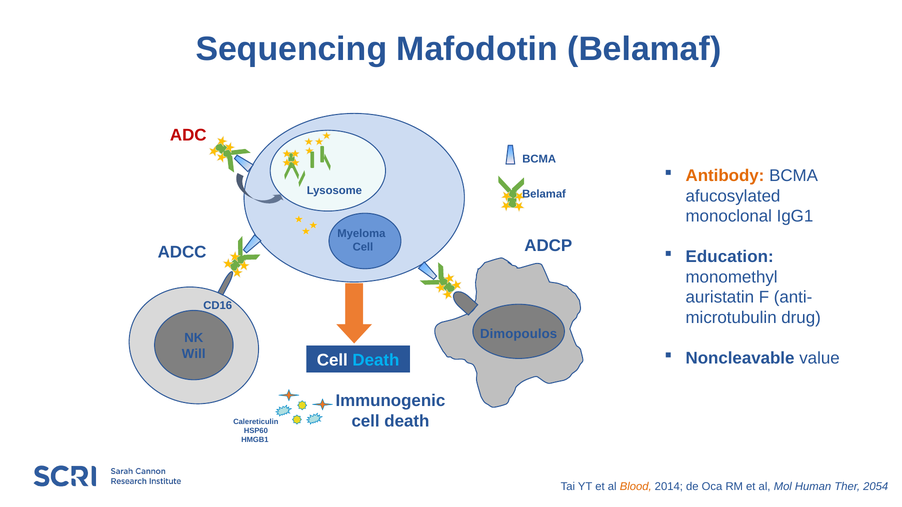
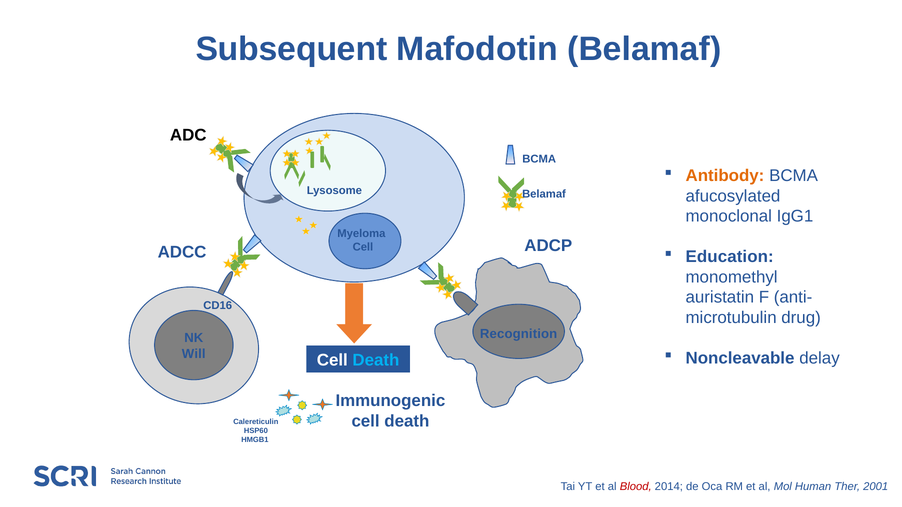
Sequencing: Sequencing -> Subsequent (291, 49)
ADC colour: red -> black (188, 135)
Dimopoulos: Dimopoulos -> Recognition (519, 334)
value: value -> delay (819, 359)
Blood colour: orange -> red (636, 487)
2054: 2054 -> 2001 (876, 487)
